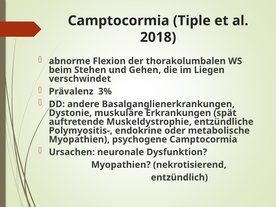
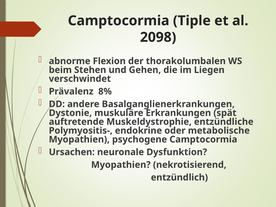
2018: 2018 -> 2098 (158, 37)
3%: 3% -> 8% (105, 91)
